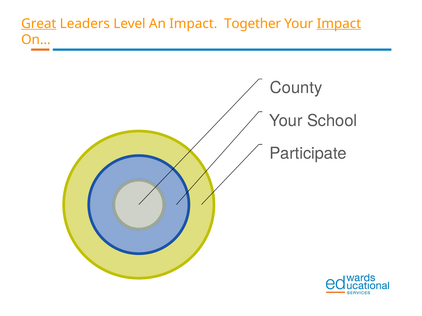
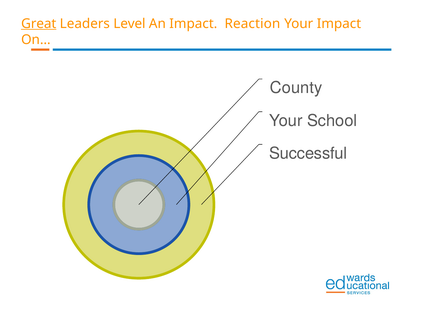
Together: Together -> Reaction (252, 24)
Impact underline: present -> none (339, 24)
Participate: Participate -> Successful (308, 154)
